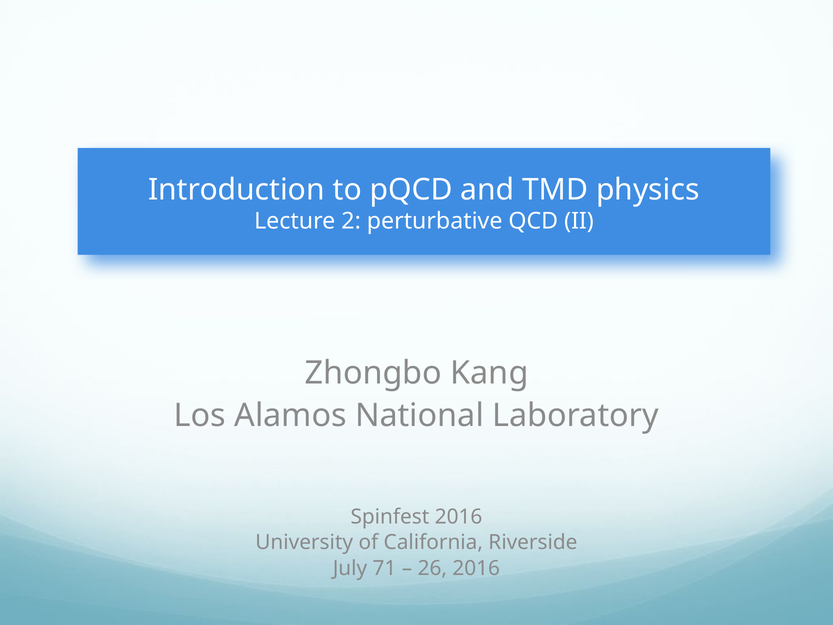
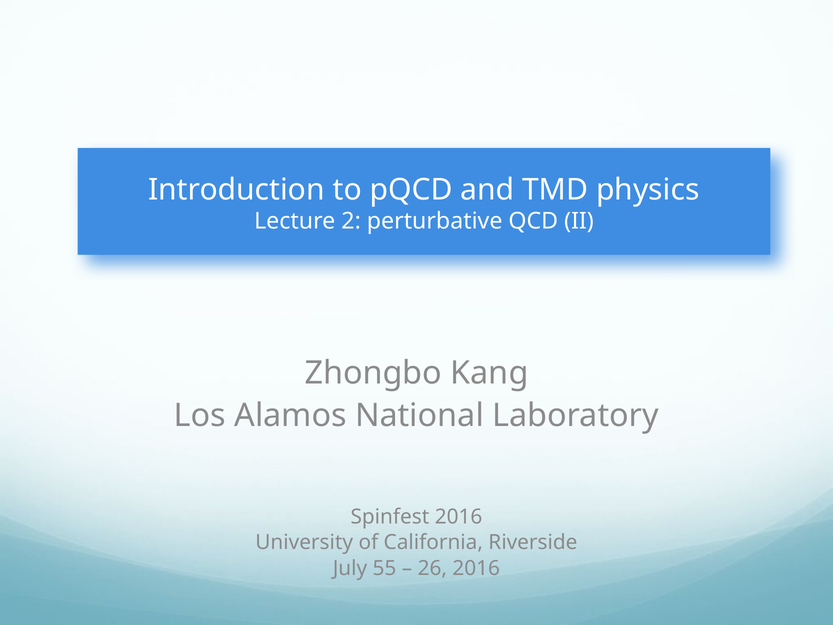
71: 71 -> 55 (384, 568)
